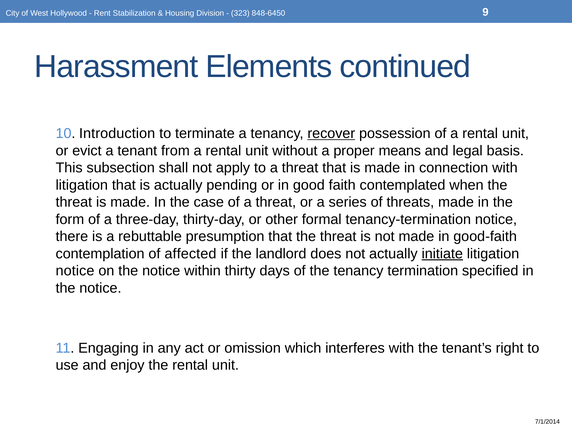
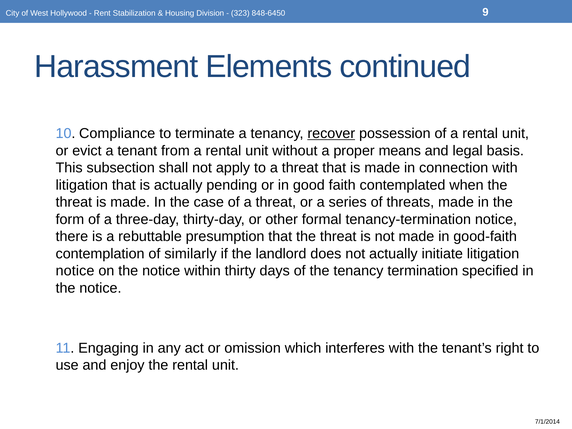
Introduction: Introduction -> Compliance (117, 134)
affected: affected -> similarly (190, 254)
initiate underline: present -> none (442, 254)
